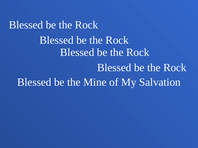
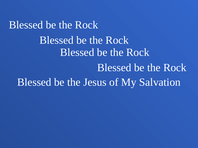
Mine: Mine -> Jesus (95, 83)
